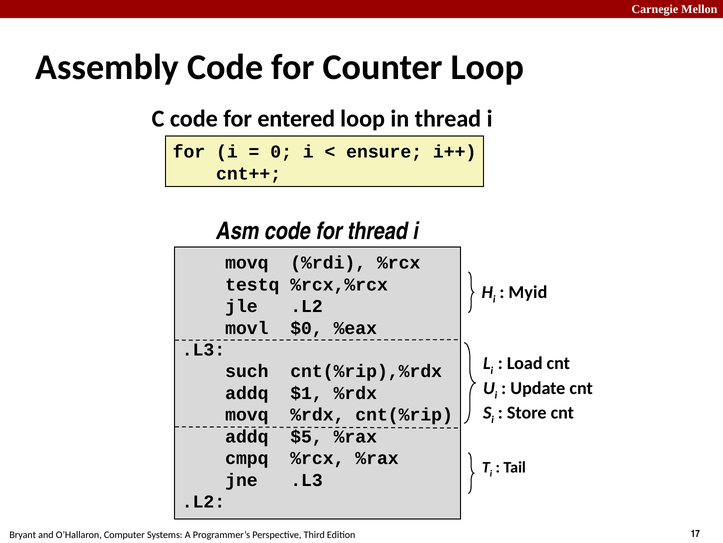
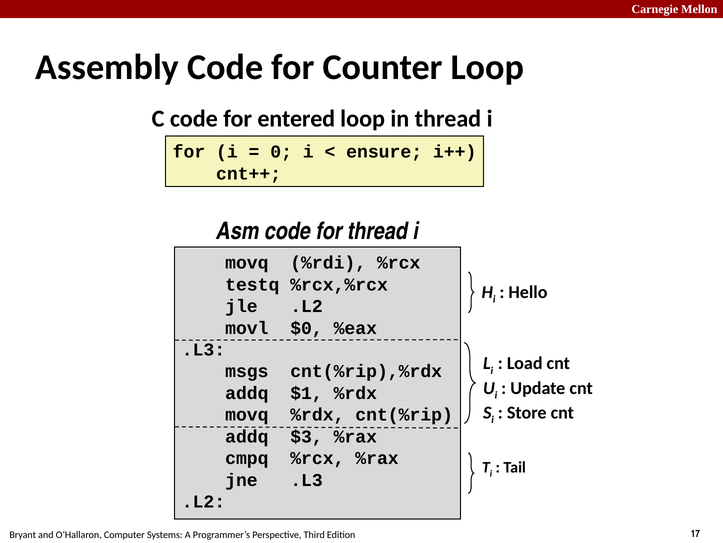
Myid: Myid -> Hello (528, 292)
such: such -> msgs (247, 371)
$5: $5 -> $3 (307, 436)
